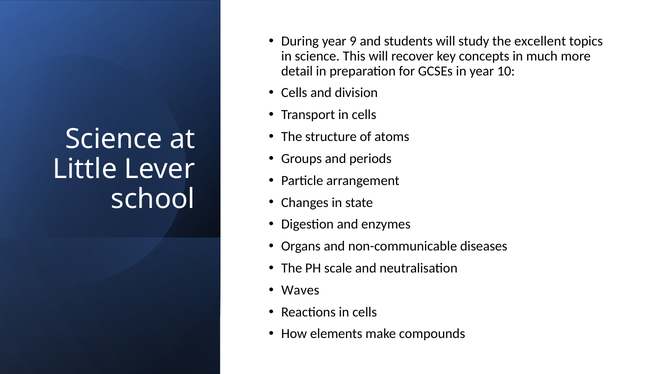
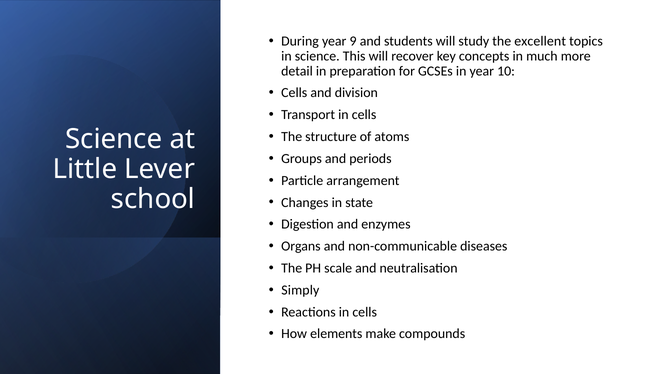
Waves: Waves -> Simply (300, 290)
